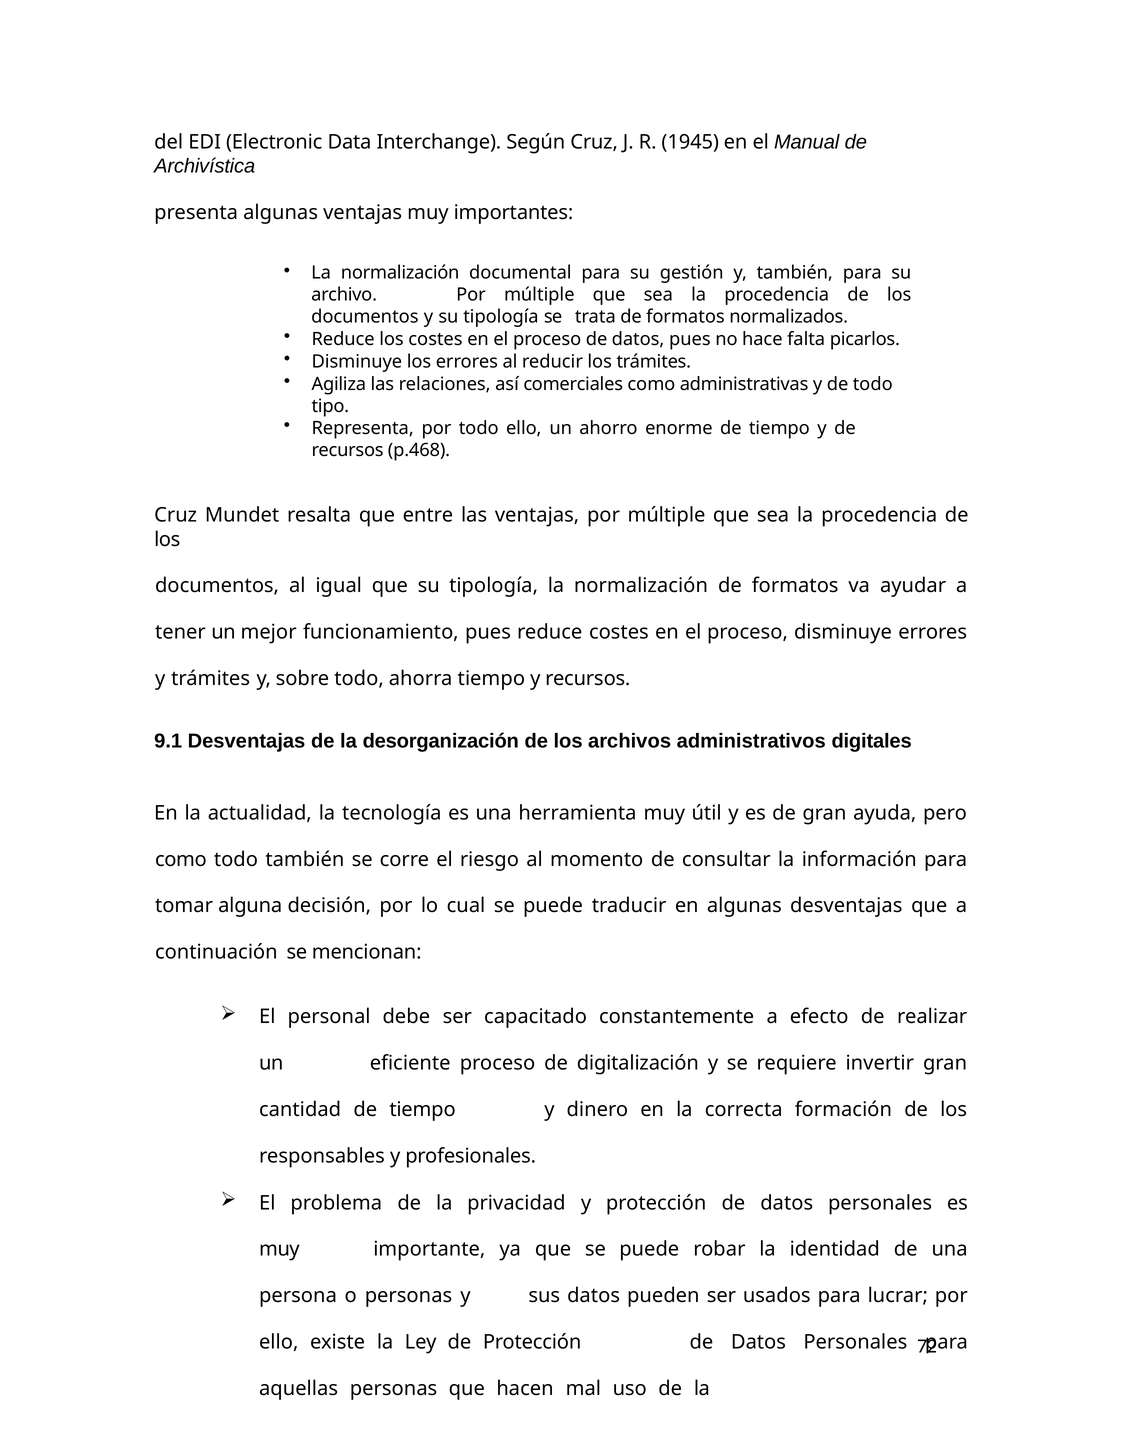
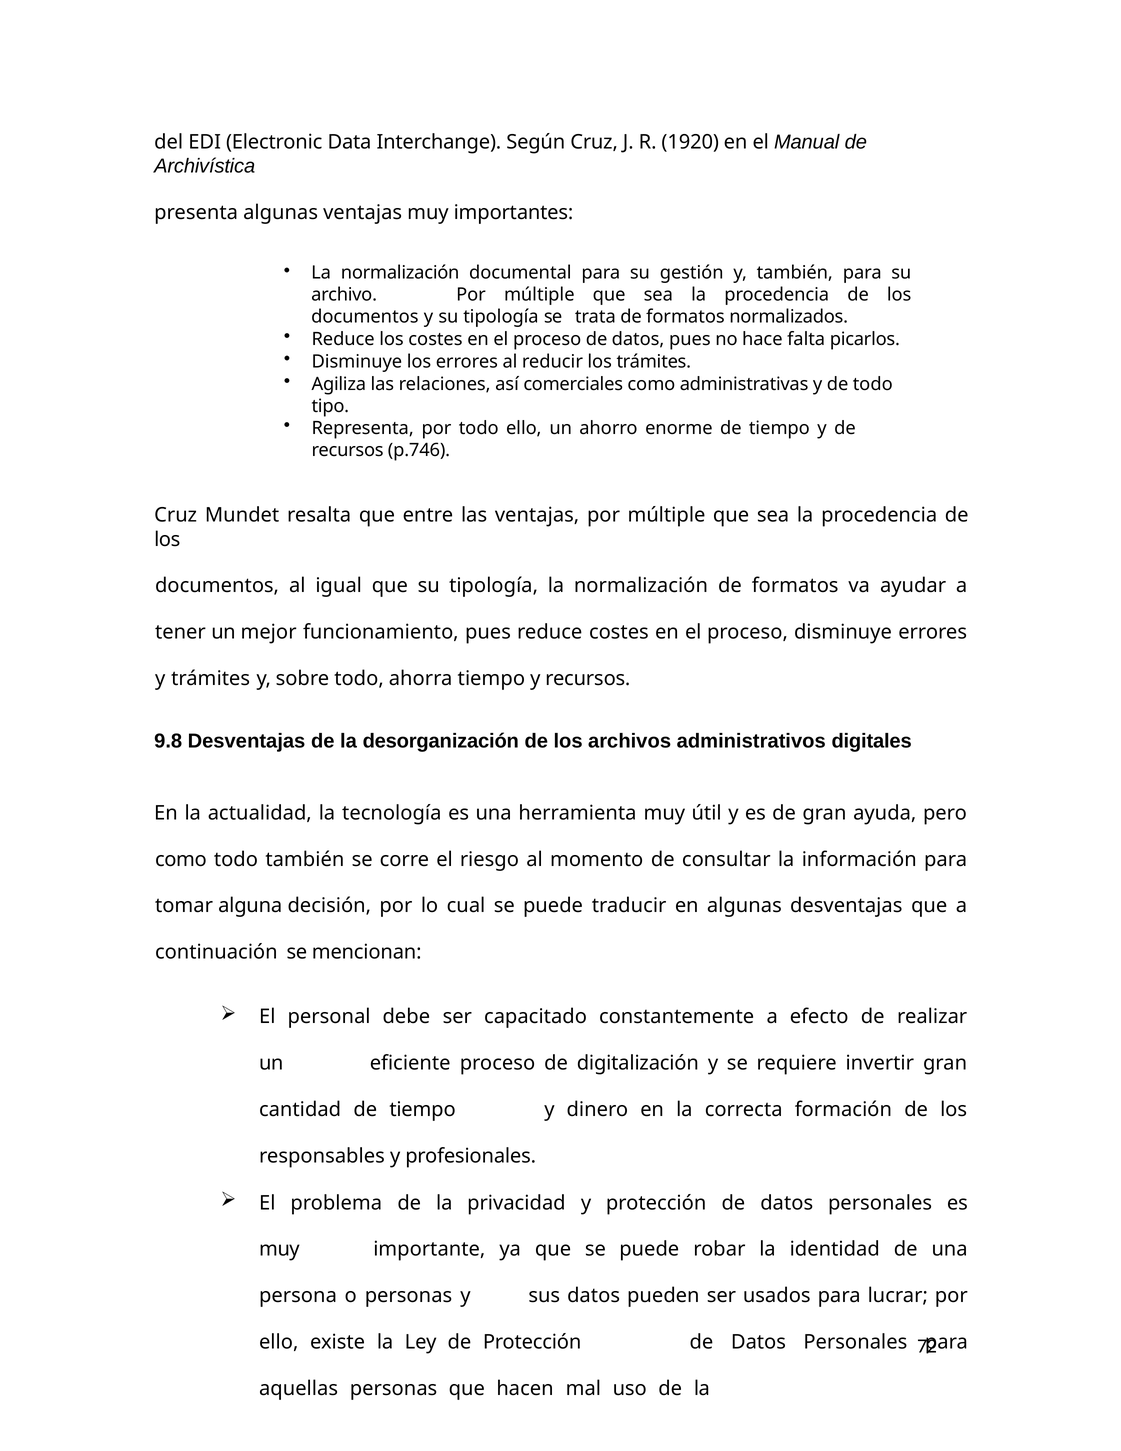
1945: 1945 -> 1920 (690, 142)
p.468: p.468 -> p.746 (419, 450)
9.1: 9.1 -> 9.8 (168, 741)
